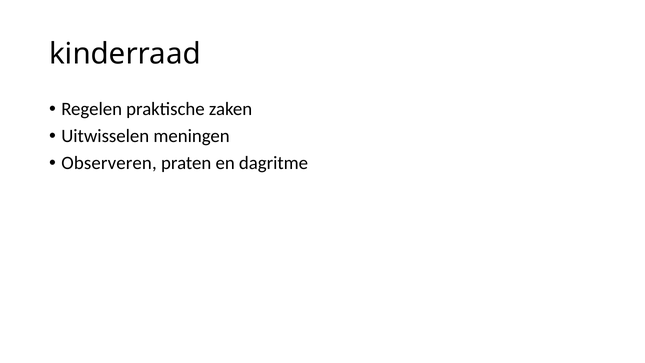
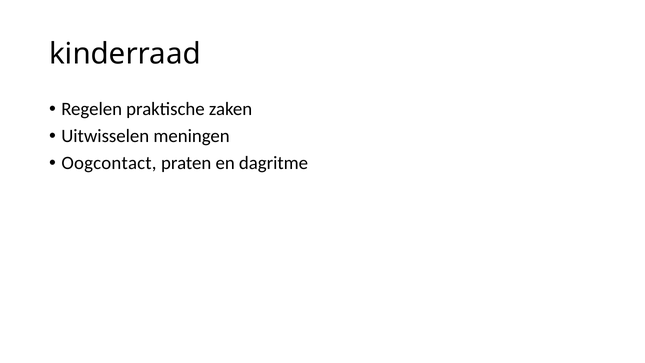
Observeren: Observeren -> Oogcontact (109, 163)
